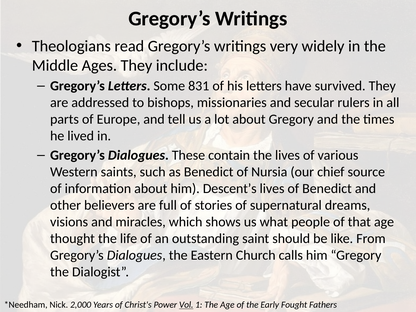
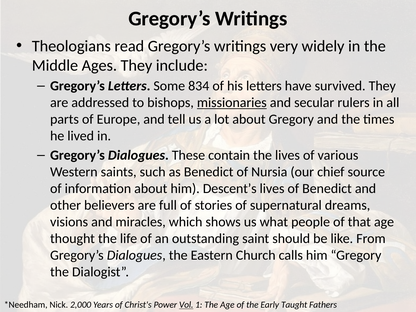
831: 831 -> 834 (199, 86)
missionaries underline: none -> present (232, 103)
Fought: Fought -> Taught (294, 305)
